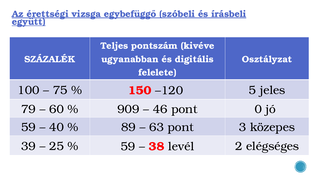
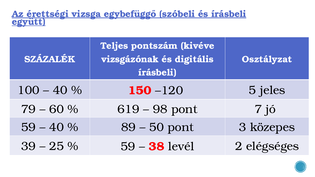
ugyanabban: ugyanabban -> vizsgázónak (130, 59)
felelete: felelete -> írásbeli (157, 73)
75: 75 -> 40 (60, 90)
909: 909 -> 619 (128, 109)
46: 46 -> 98 (160, 109)
0: 0 -> 7 (258, 109)
63: 63 -> 50 (157, 127)
